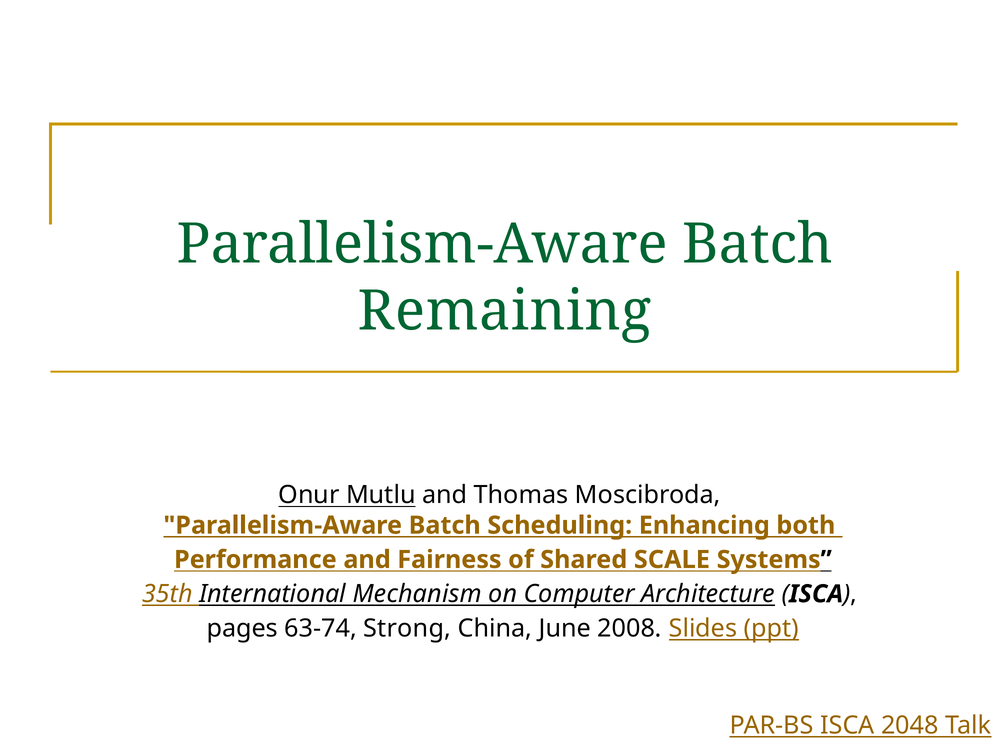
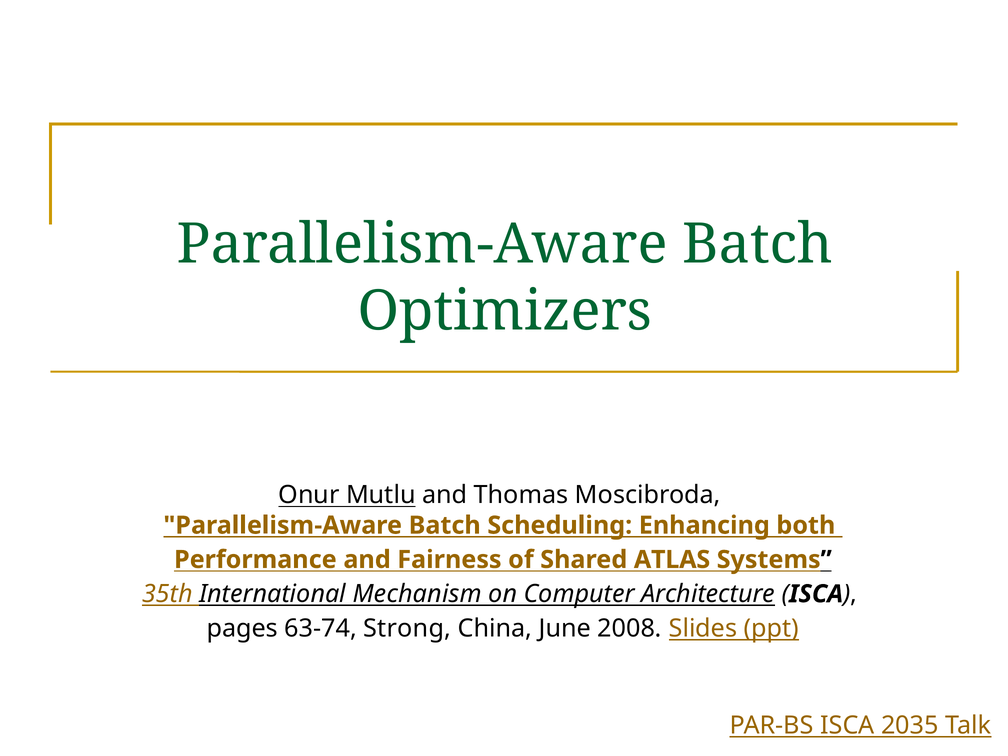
Remaining: Remaining -> Optimizers (505, 311)
SCALE: SCALE -> ATLAS (672, 560)
2048: 2048 -> 2035 (910, 725)
